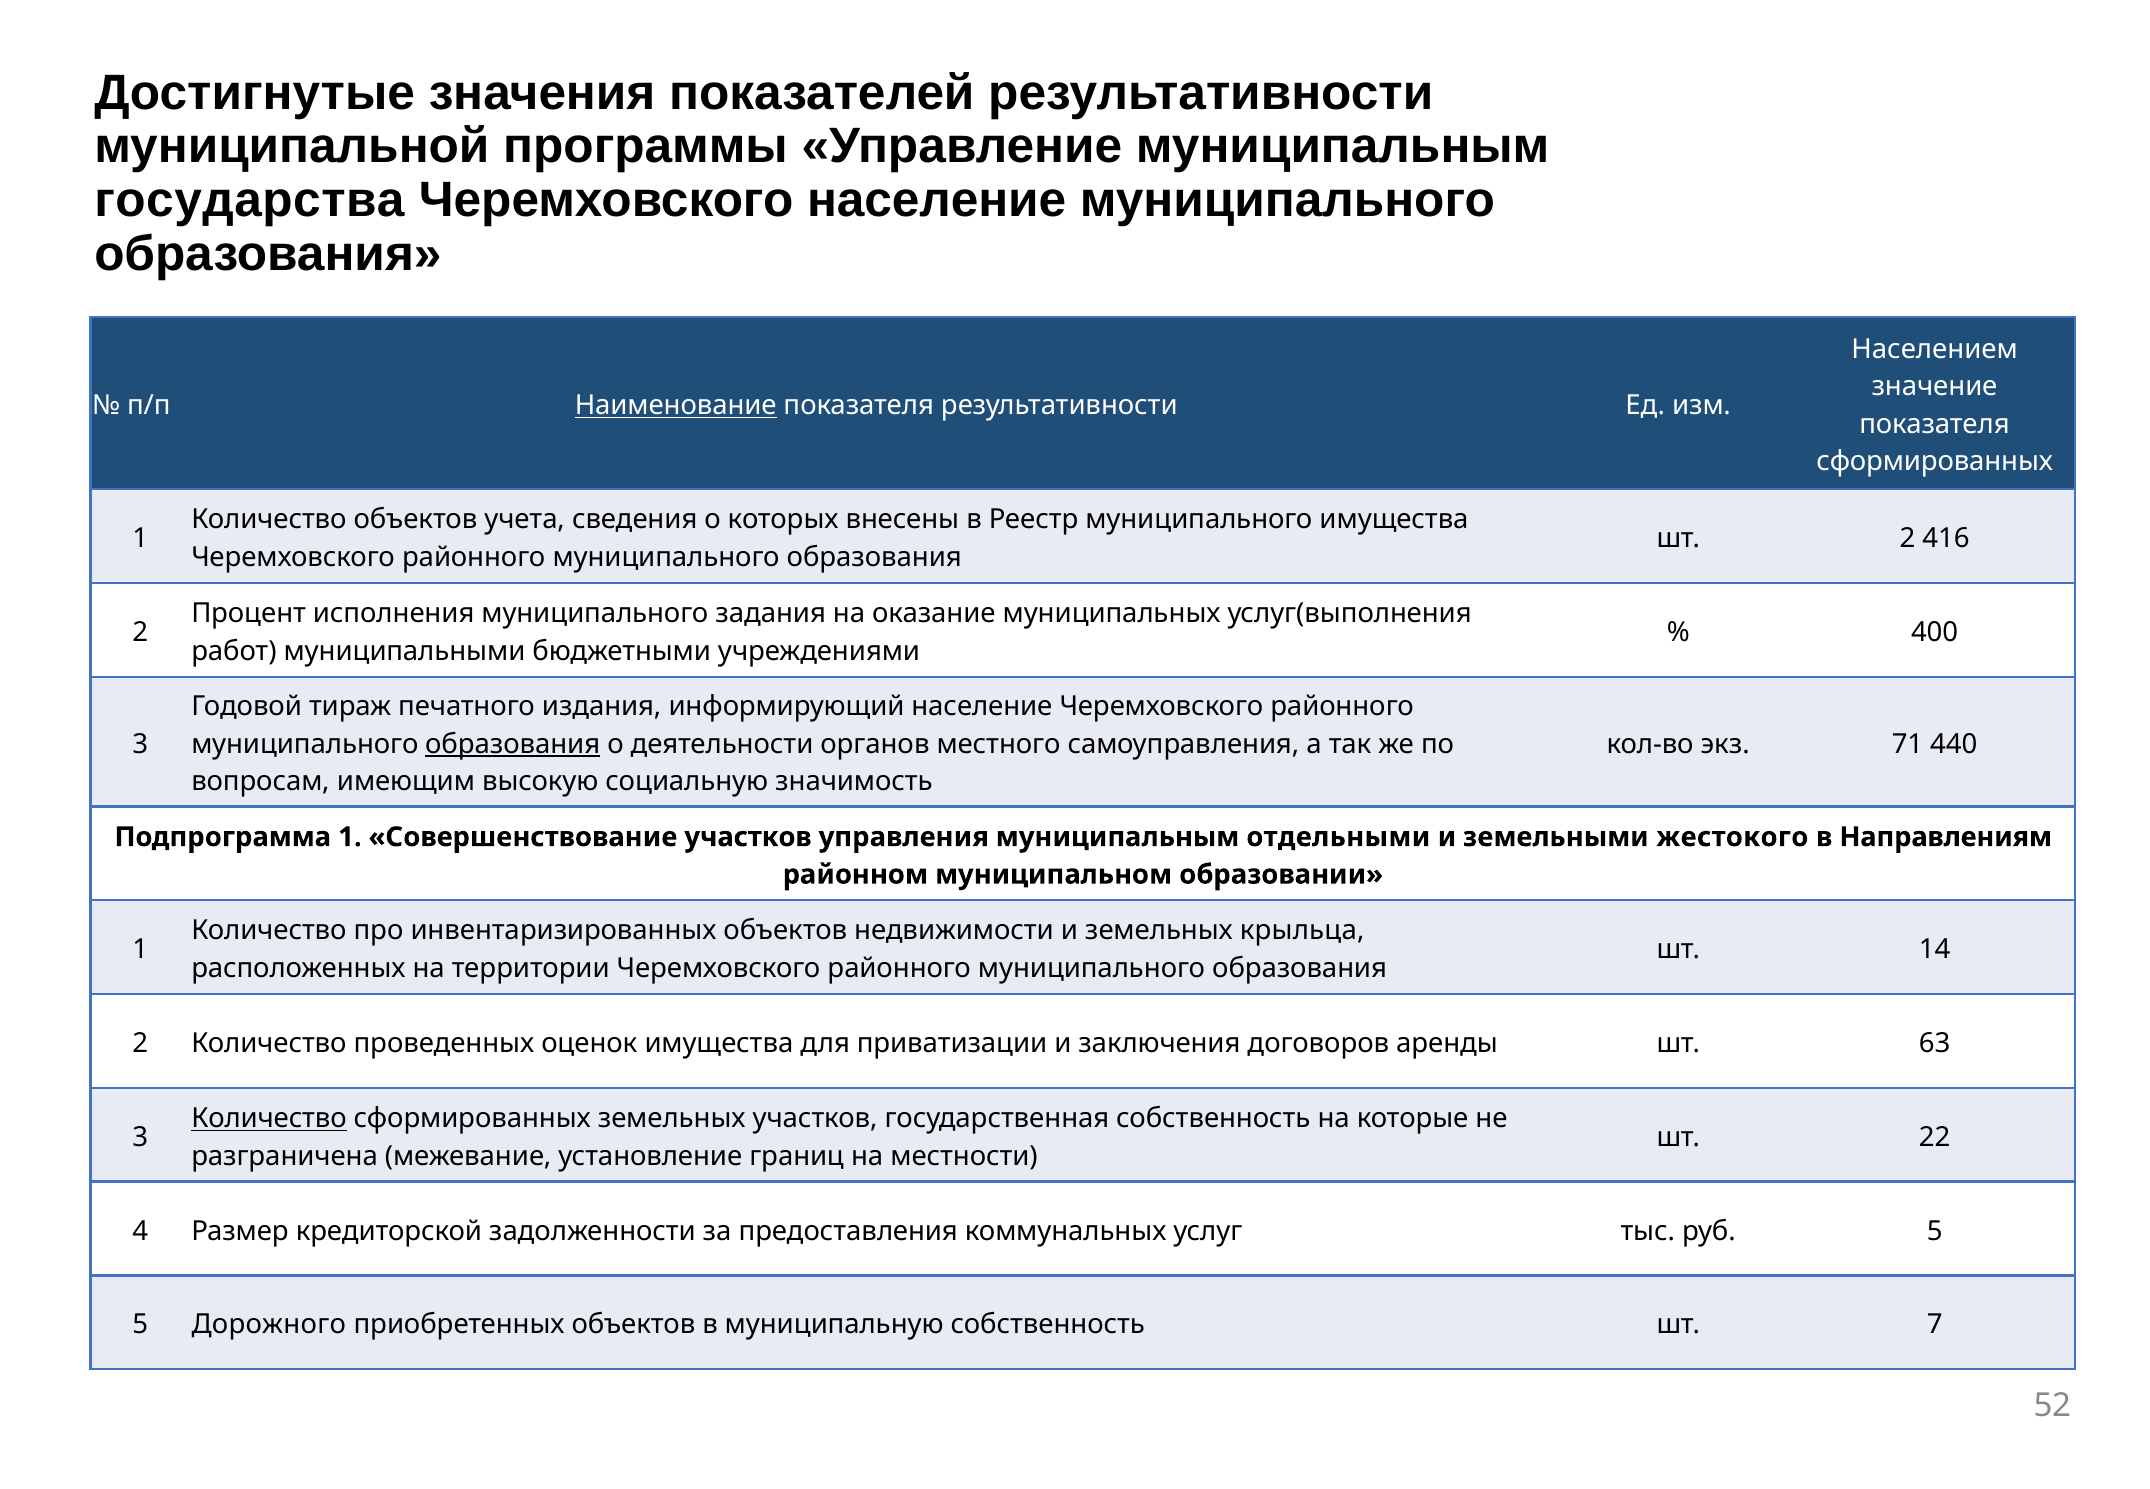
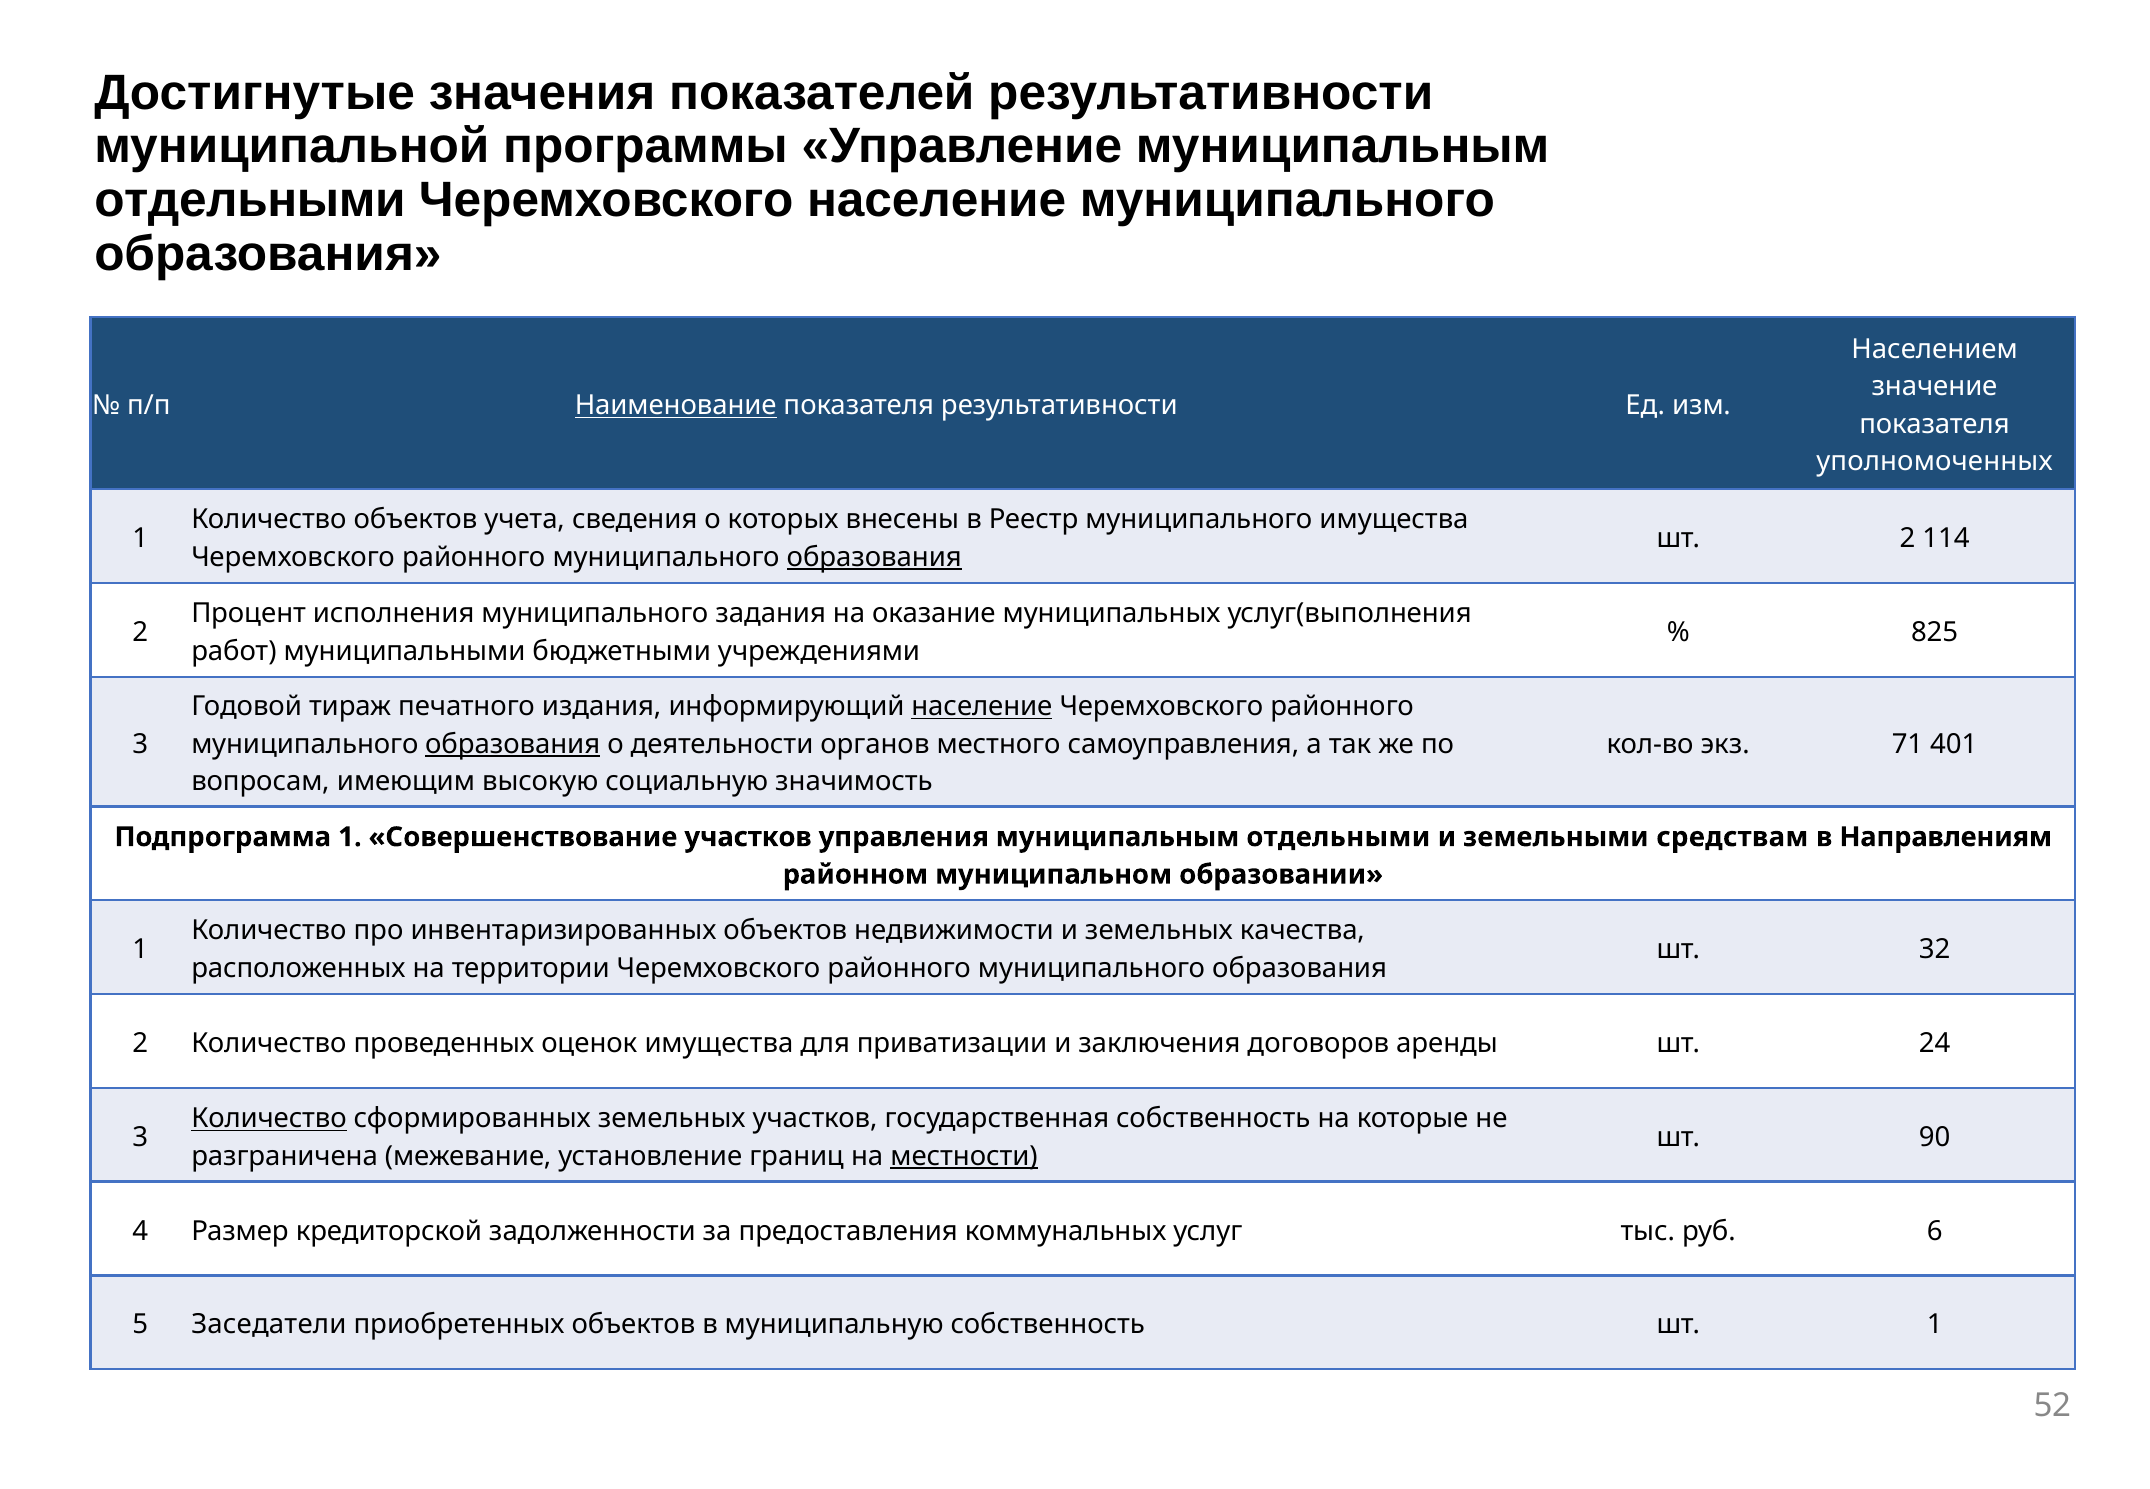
государства: государства -> отдельными (250, 200)
сформированных: сформированных -> уполномоченных (1934, 462)
416: 416 -> 114 (1946, 538)
образования underline: none -> present (874, 557)
400: 400 -> 825 (1935, 632)
население underline: none -> present (982, 706)
440: 440 -> 401 (1954, 744)
жестокого: жестокого -> средствам (1732, 837)
крыльца: крыльца -> качества (1302, 931)
14: 14 -> 32 (1935, 949)
63: 63 -> 24 (1935, 1043)
22: 22 -> 90 (1935, 1137)
местности underline: none -> present (964, 1155)
руб 5: 5 -> 6 (1935, 1231)
Дорожного: Дорожного -> Заседатели (269, 1324)
шт 7: 7 -> 1 (1935, 1324)
